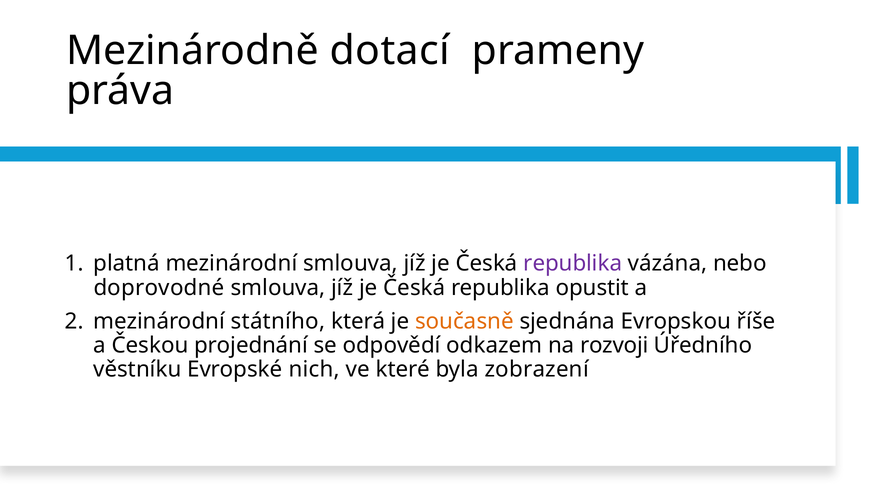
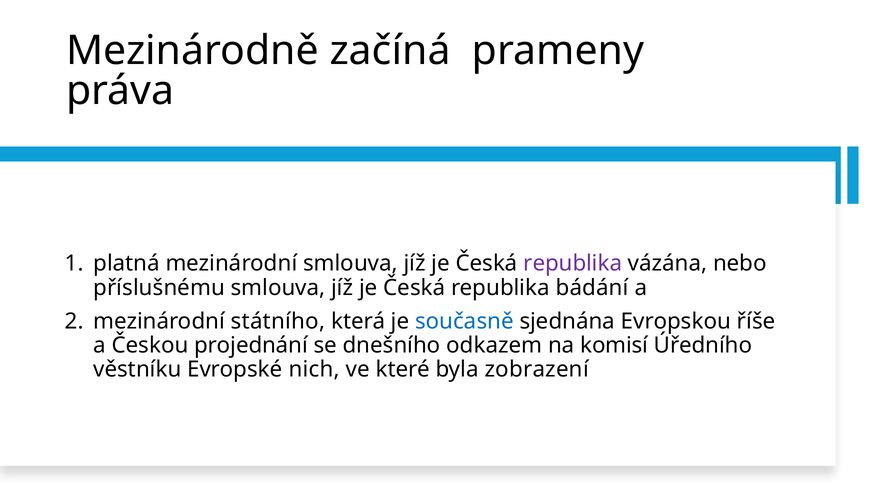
dotací: dotací -> začíná (390, 51)
doprovodné: doprovodné -> příslušnému (159, 288)
opustit: opustit -> bádání (592, 288)
současně colour: orange -> blue (464, 321)
odpovědí: odpovědí -> dnešního (392, 346)
rozvoji: rozvoji -> komisí (614, 346)
